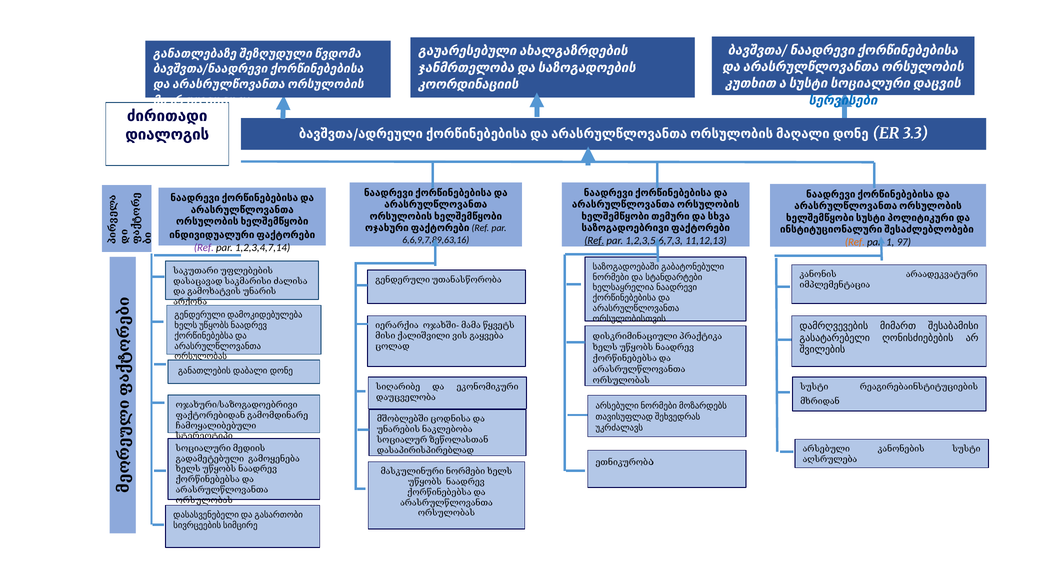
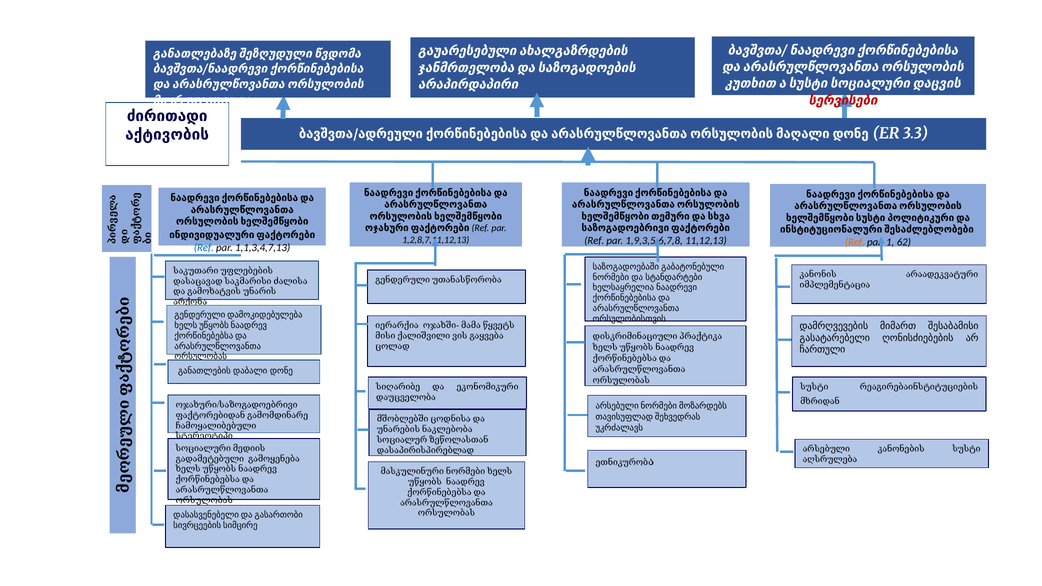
კოორდინაციის: კოორდინაციის -> არაპირდაპირი (468, 84)
სერვისები colour: blue -> red (843, 100)
დიალოგის: დიალოგის -> აქტივობის (167, 135)
6,6,9,7,89,63,16: 6,6,9,7,89,63,16 -> 1,2,8,7,11,12,13 (436, 240)
Ref underline: present -> none (594, 241)
1,2,3,5,6,7,3: 1,2,3,5,6,7,3 -> 1,9,3,5,6,7,8 (654, 241)
97: 97 -> 62 (904, 242)
Ref colour: purple -> blue (204, 248)
1,2,3,4,7,14: 1,2,3,4,7,14 -> 1,1,3,4,7,13 (263, 248)
შვილების: შვილების -> ჩართული (822, 350)
